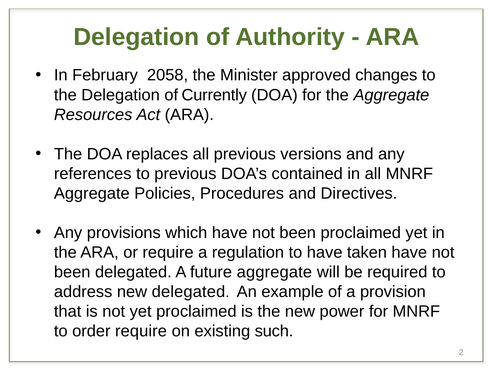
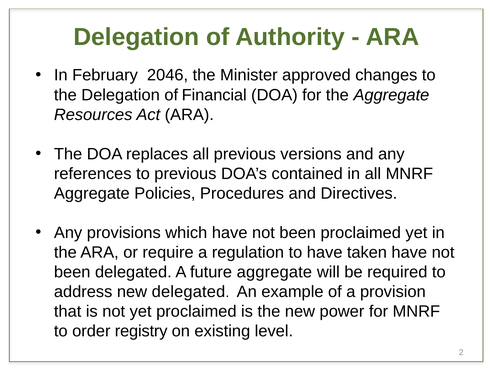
2058: 2058 -> 2046 (168, 75)
Currently: Currently -> Financial (214, 95)
order require: require -> registry (141, 332)
such: such -> level (274, 332)
